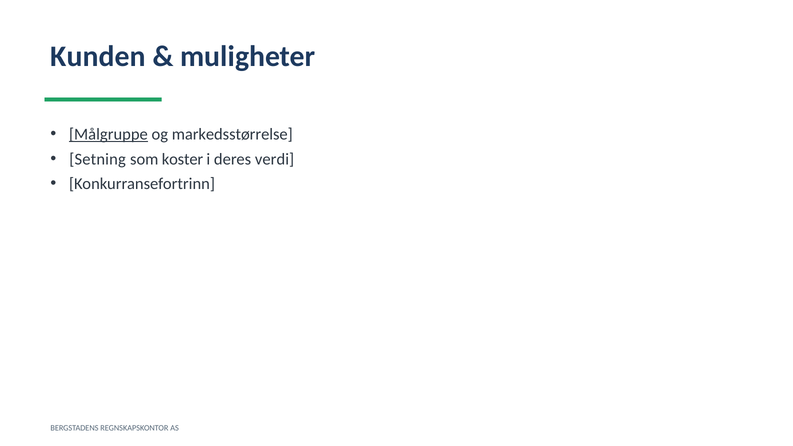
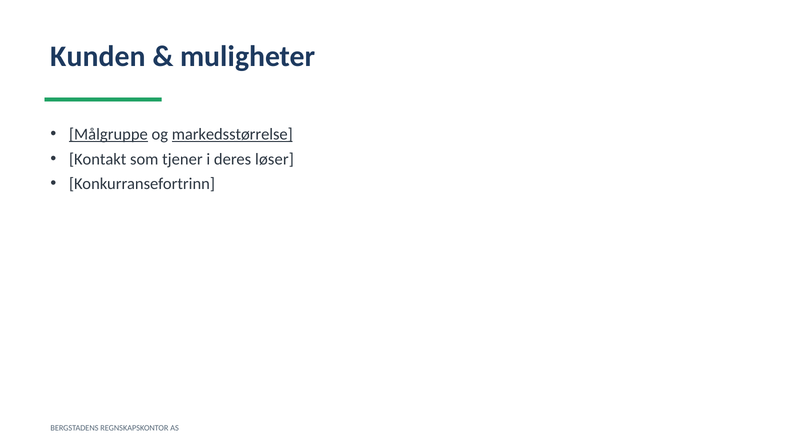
markedsstørrelse underline: none -> present (232, 134)
Setning: Setning -> Kontakt (98, 159)
koster: koster -> tjener (182, 159)
verdi: verdi -> løser (274, 159)
